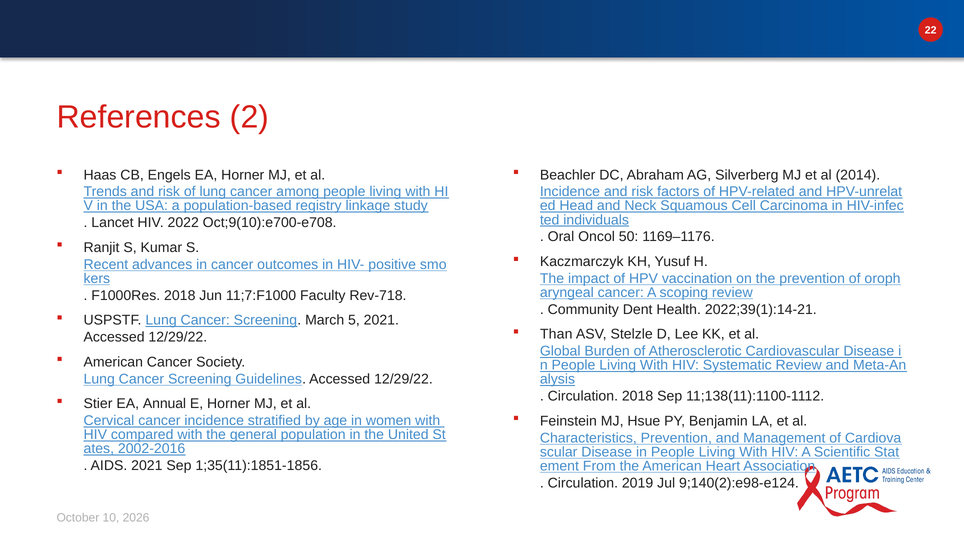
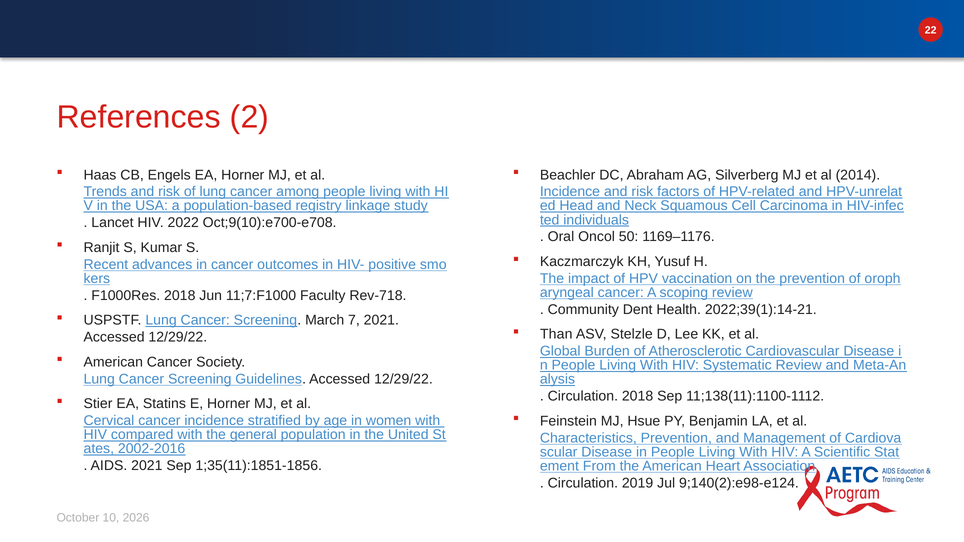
5: 5 -> 7 (354, 320)
Annual: Annual -> Statins (164, 404)
